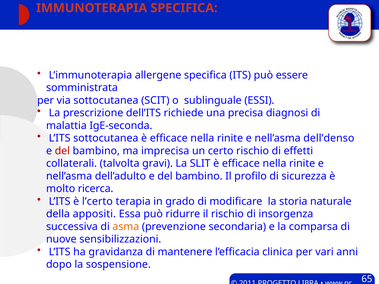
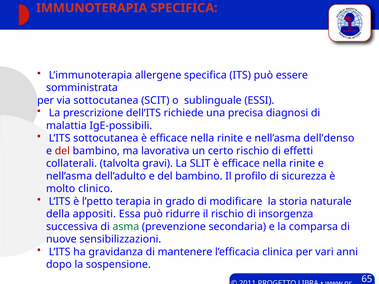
IgE-seconda: IgE-seconda -> IgE-possibili (121, 126)
imprecisa: imprecisa -> lavorativa (165, 151)
ricerca: ricerca -> clinico (95, 189)
l’certo: l’certo -> l’petto (97, 201)
asma colour: orange -> green (126, 227)
